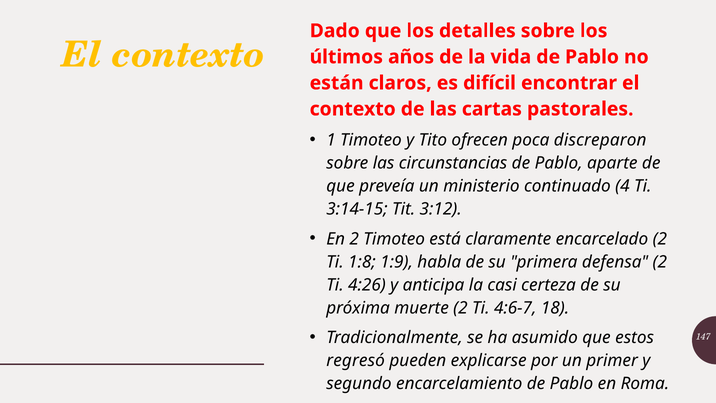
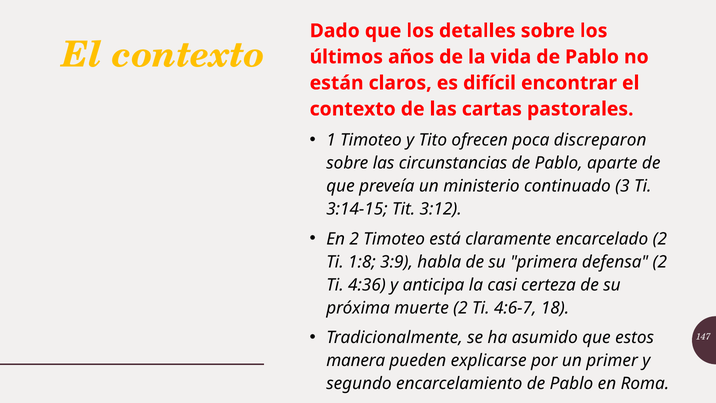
4: 4 -> 3 (622, 186)
1:9: 1:9 -> 3:9 (397, 262)
4:26: 4:26 -> 4:36 (367, 285)
regresó: regresó -> manera (356, 361)
